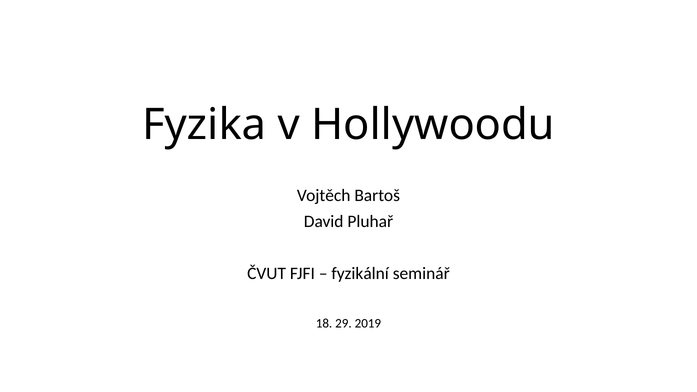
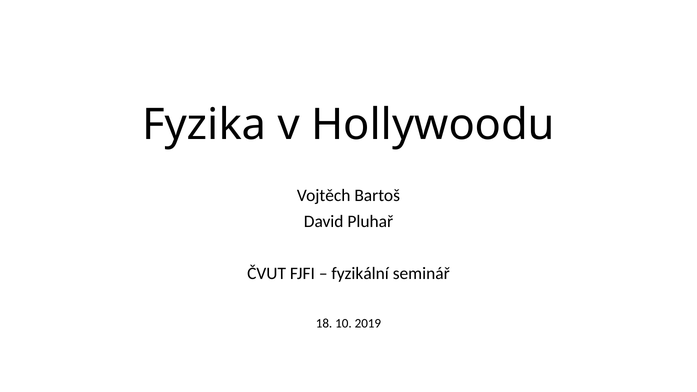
29: 29 -> 10 (343, 323)
